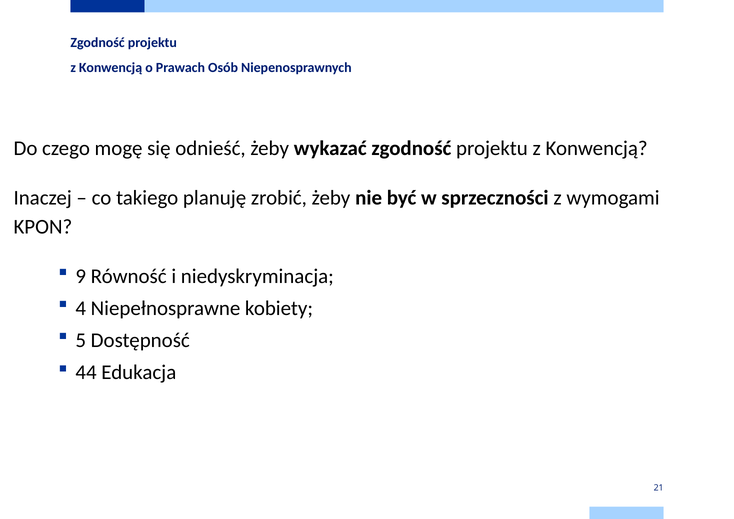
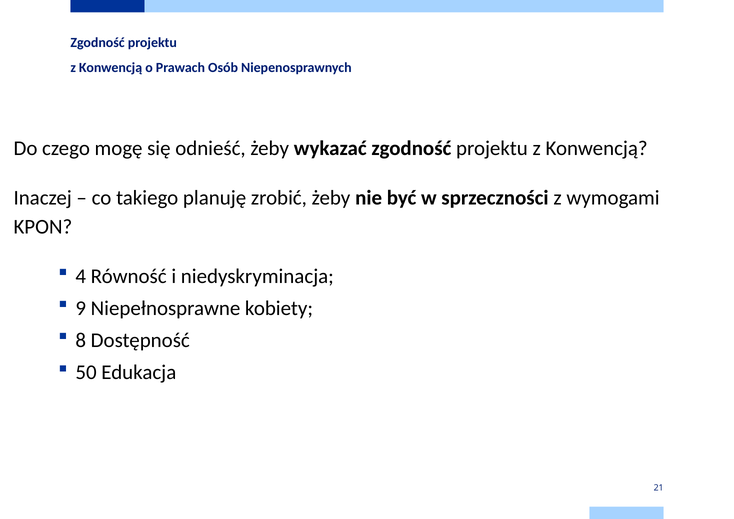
9: 9 -> 4 (81, 276)
4: 4 -> 9 (81, 308)
5: 5 -> 8 (81, 340)
44: 44 -> 50 (86, 373)
